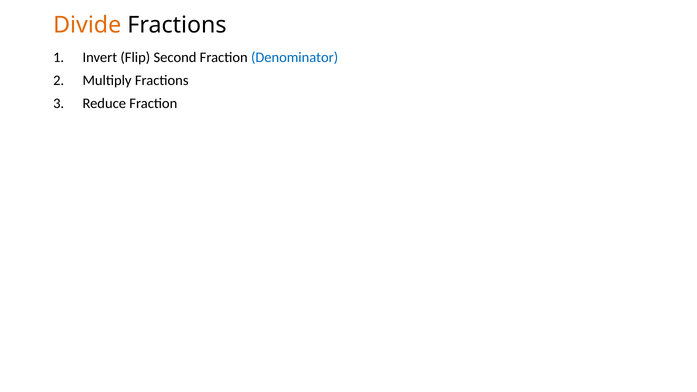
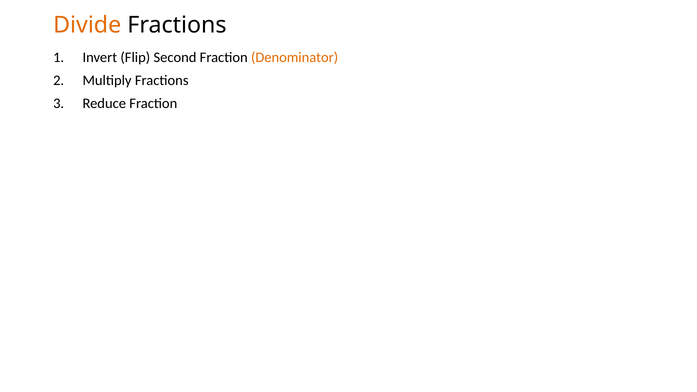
Denominator colour: blue -> orange (295, 58)
